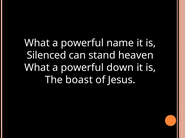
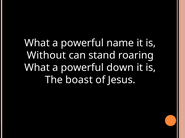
Silenced: Silenced -> Without (46, 56)
heaven: heaven -> roaring (136, 56)
